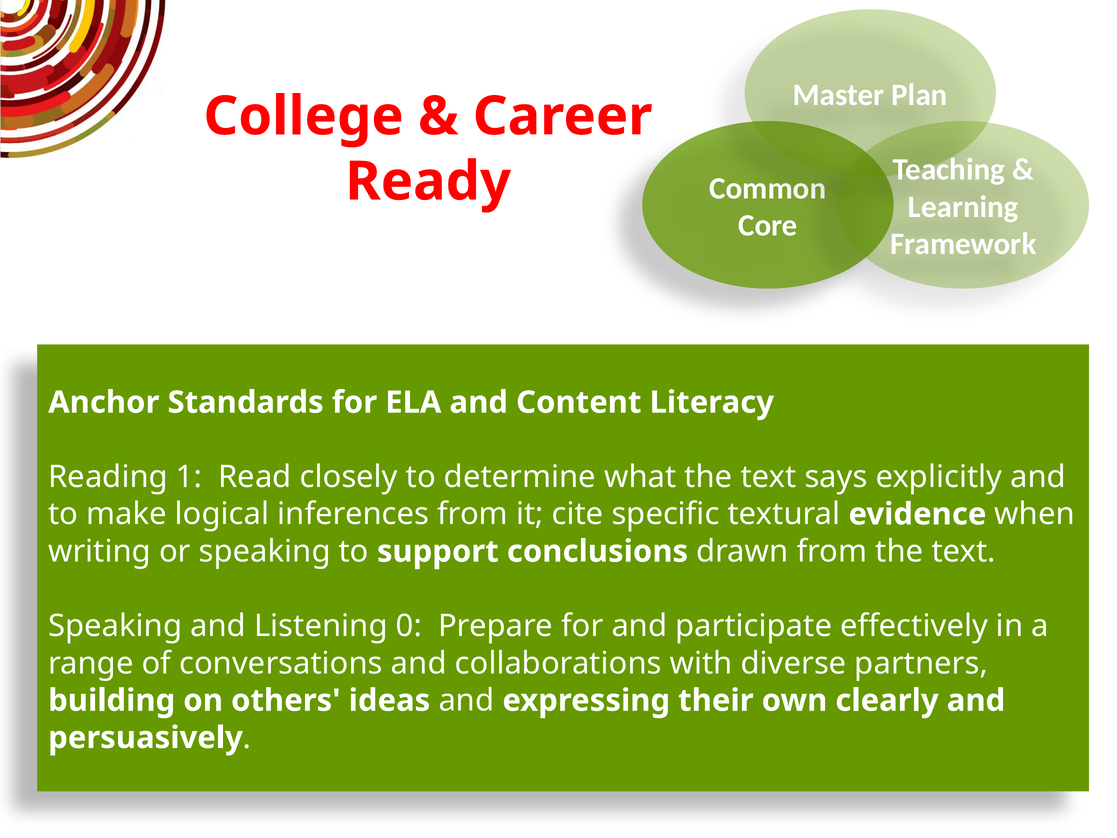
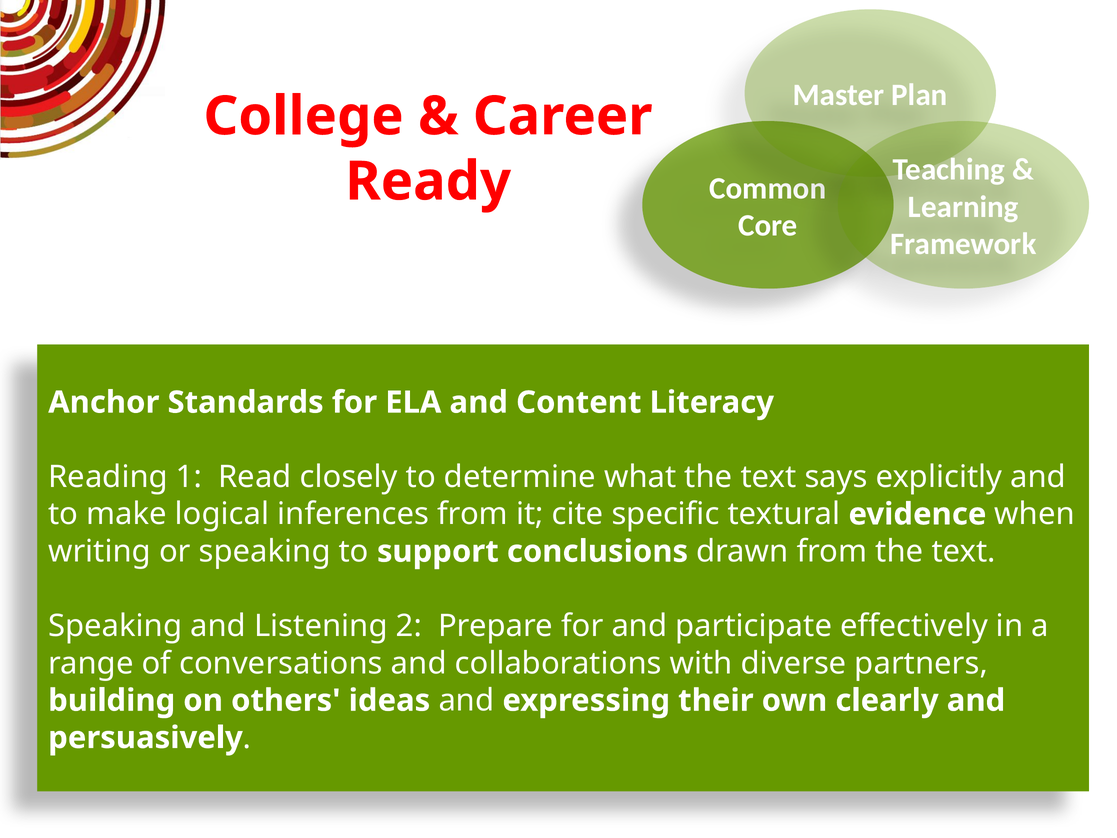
0: 0 -> 2 (409, 626)
